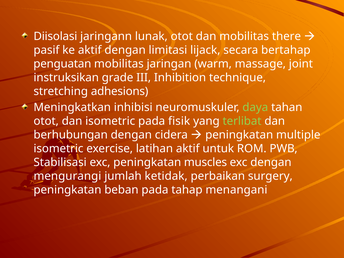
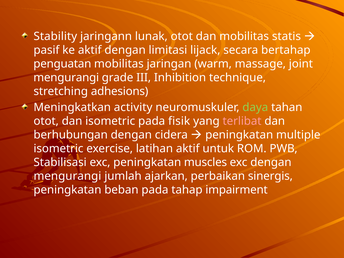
Diisolasi: Diisolasi -> Stability (55, 36)
there: there -> statis (286, 36)
instruksikan: instruksikan -> mengurangi (66, 78)
inhibisi: inhibisi -> activity (133, 107)
terlibat colour: light green -> pink (242, 121)
ketidak: ketidak -> ajarkan (166, 176)
surgery: surgery -> sinergis (270, 176)
menangani: menangani -> impairment (237, 190)
